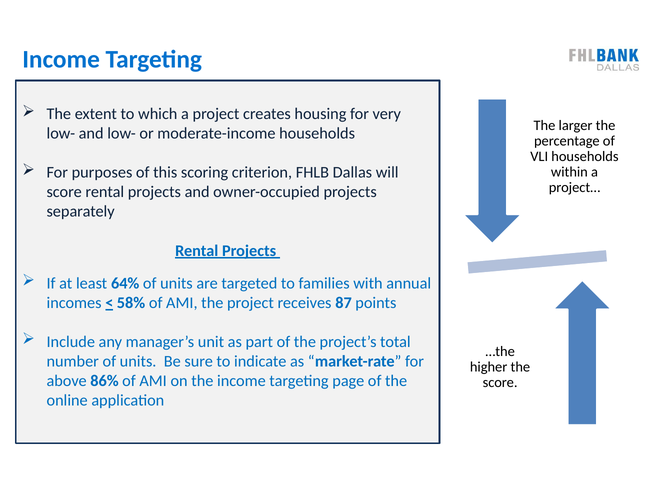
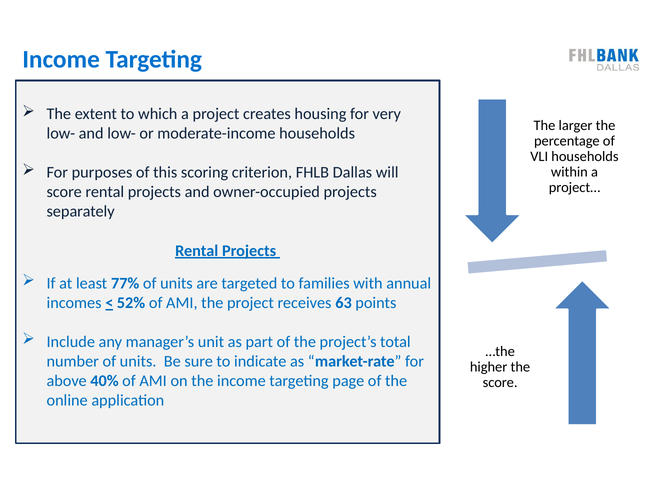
64%: 64% -> 77% (125, 283)
58%: 58% -> 52% (131, 303)
87: 87 -> 63 (344, 303)
86%: 86% -> 40% (104, 381)
